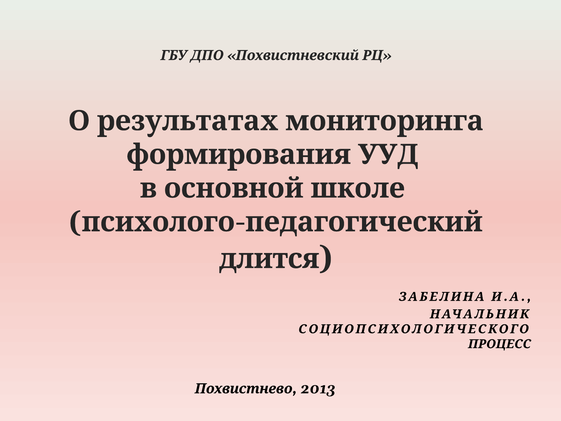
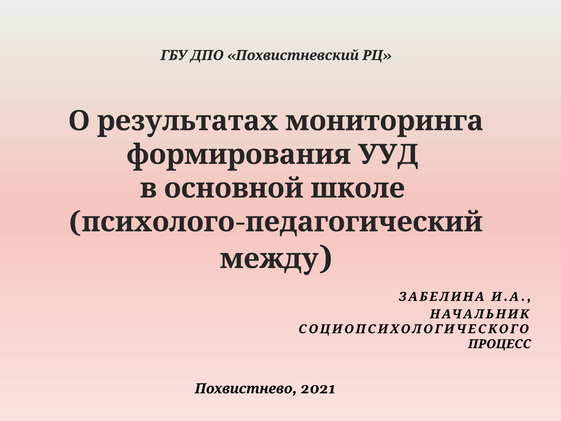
длится: длится -> между (269, 259)
2013: 2013 -> 2021 (318, 388)
